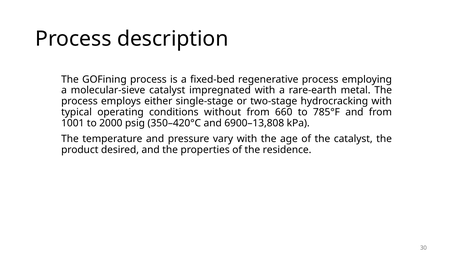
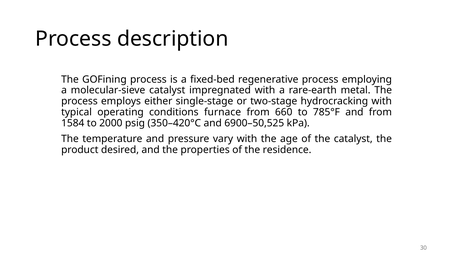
without: without -> furnace (223, 112)
1001: 1001 -> 1584 (73, 123)
6900–13,808: 6900–13,808 -> 6900–50,525 (254, 123)
